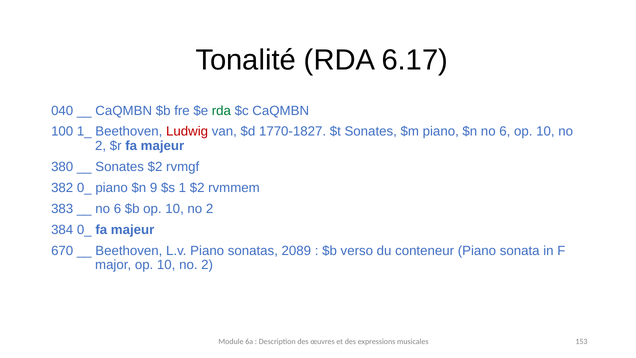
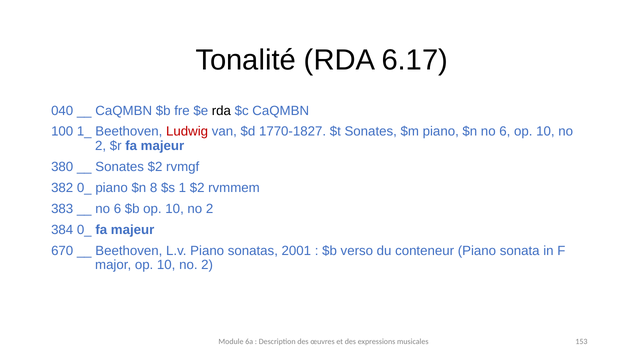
rda colour: green -> black (221, 111)
9: 9 -> 8 (154, 188)
2089: 2089 -> 2001 (296, 250)
